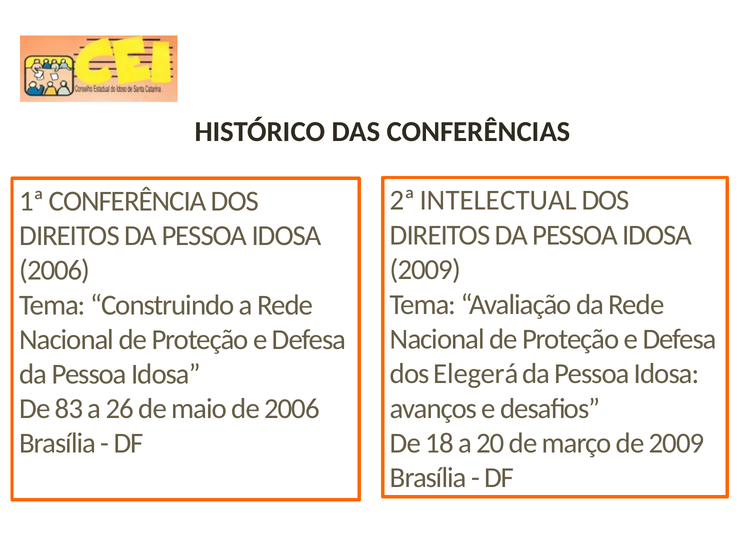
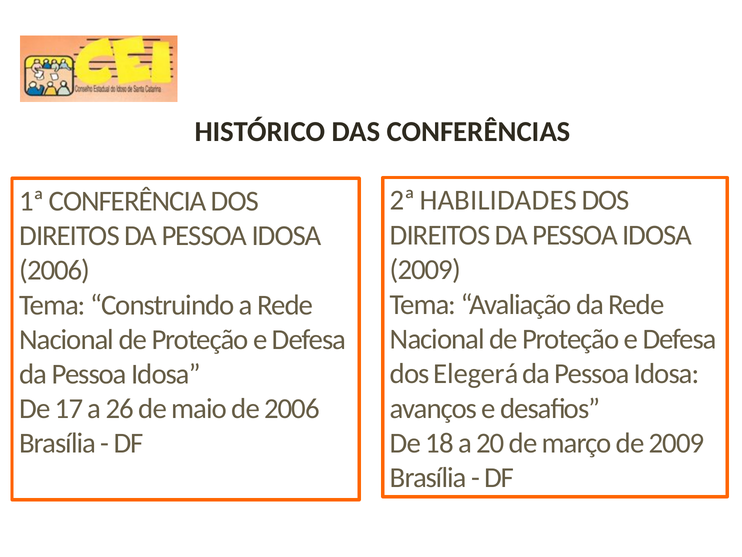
INTELECTUAL: INTELECTUAL -> HABILIDADES (498, 200)
83: 83 -> 17 (69, 408)
